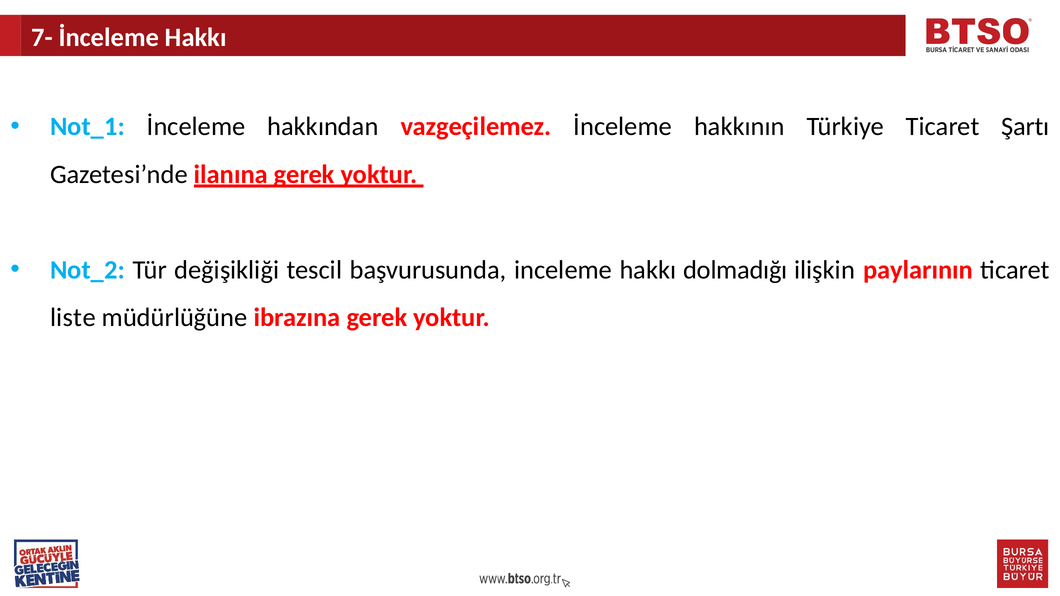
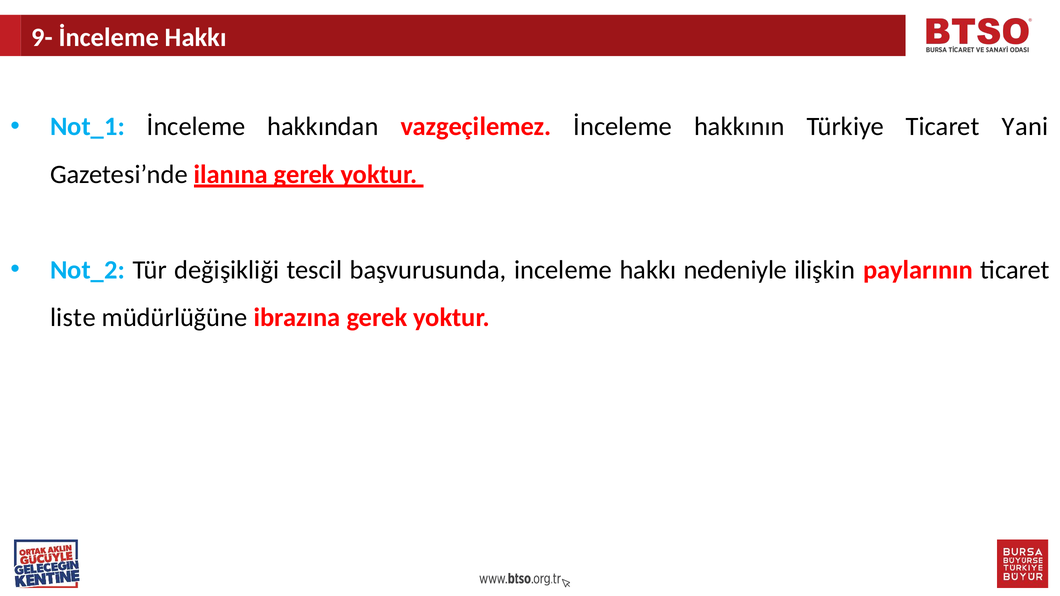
7-: 7- -> 9- (42, 38)
Şartı: Şartı -> Yani (1025, 127)
dolmadığı: dolmadığı -> nedeniyle (735, 270)
